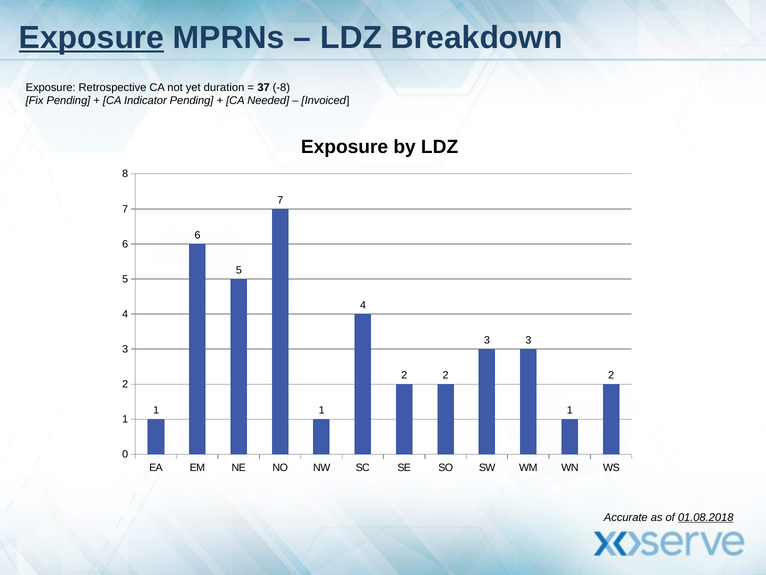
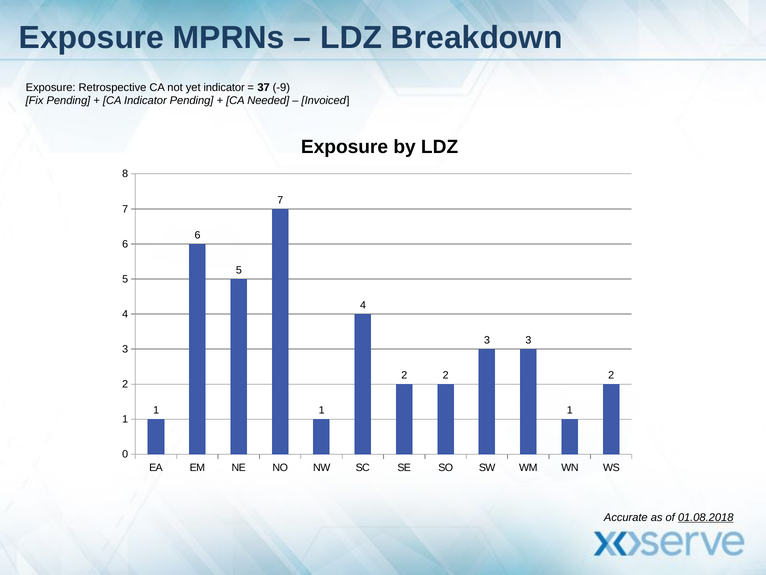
Exposure underline: present -> none (92, 38)
yet duration: duration -> indicator (224, 87)
-8: -8 -> -9 (281, 87)
